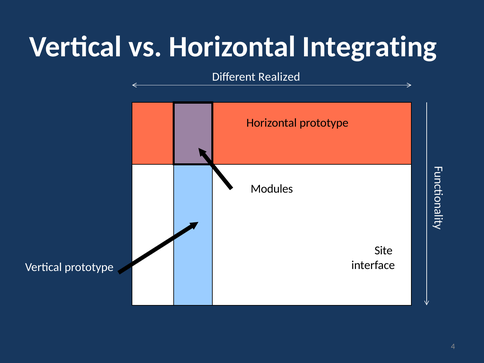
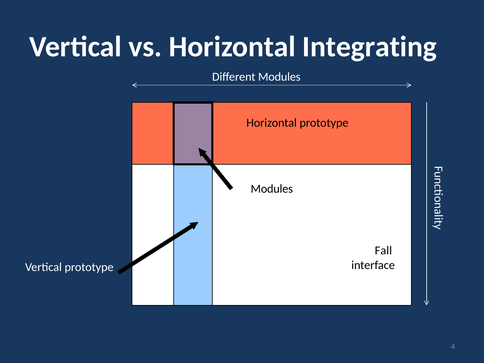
Different Realized: Realized -> Modules (279, 77)
Site: Site -> Fall (383, 251)
